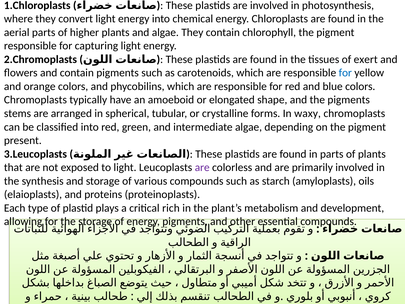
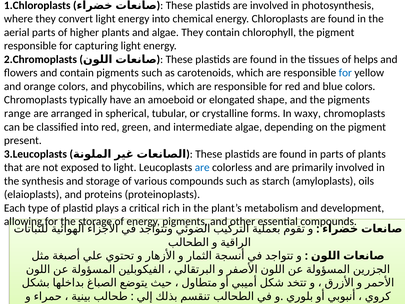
exert: exert -> helps (366, 59)
stems: stems -> range (17, 113)
are colour: purple -> blue (202, 167)
